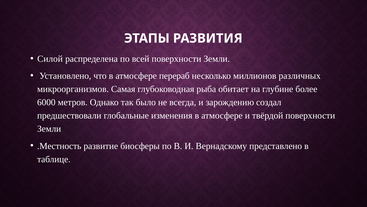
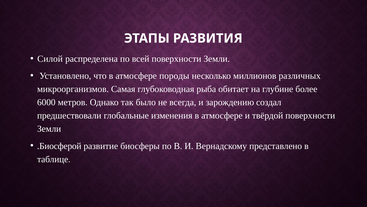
перераб: перераб -> породы (174, 76)
.Местность: .Местность -> .Биосферой (59, 146)
